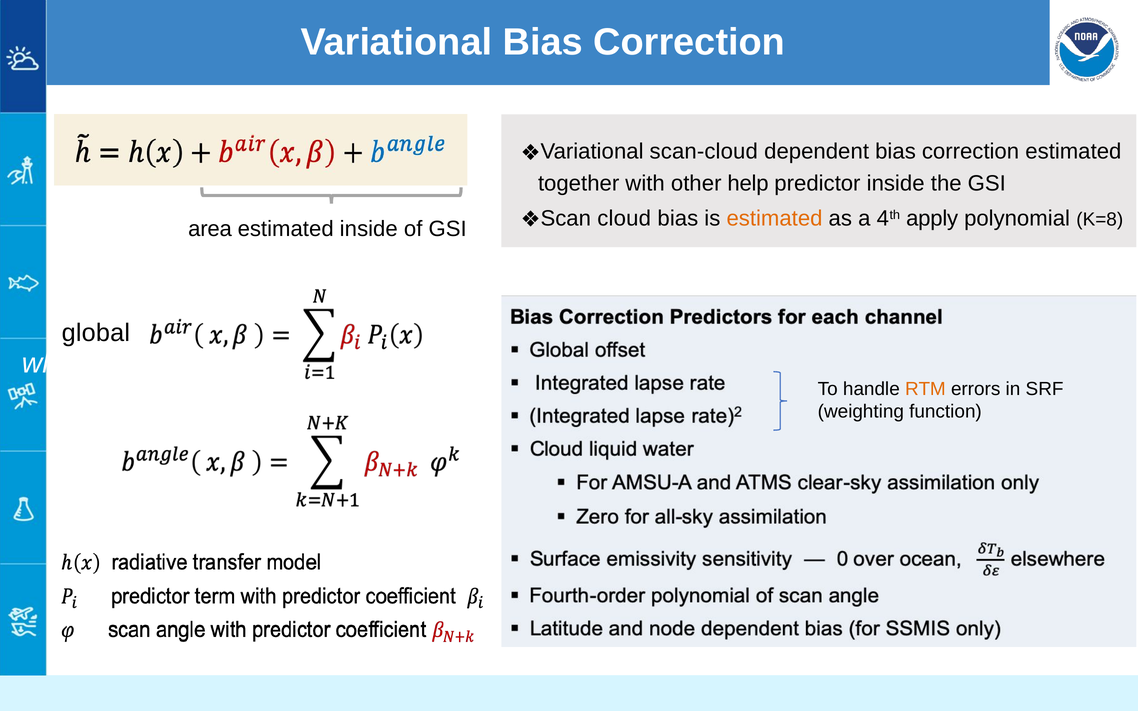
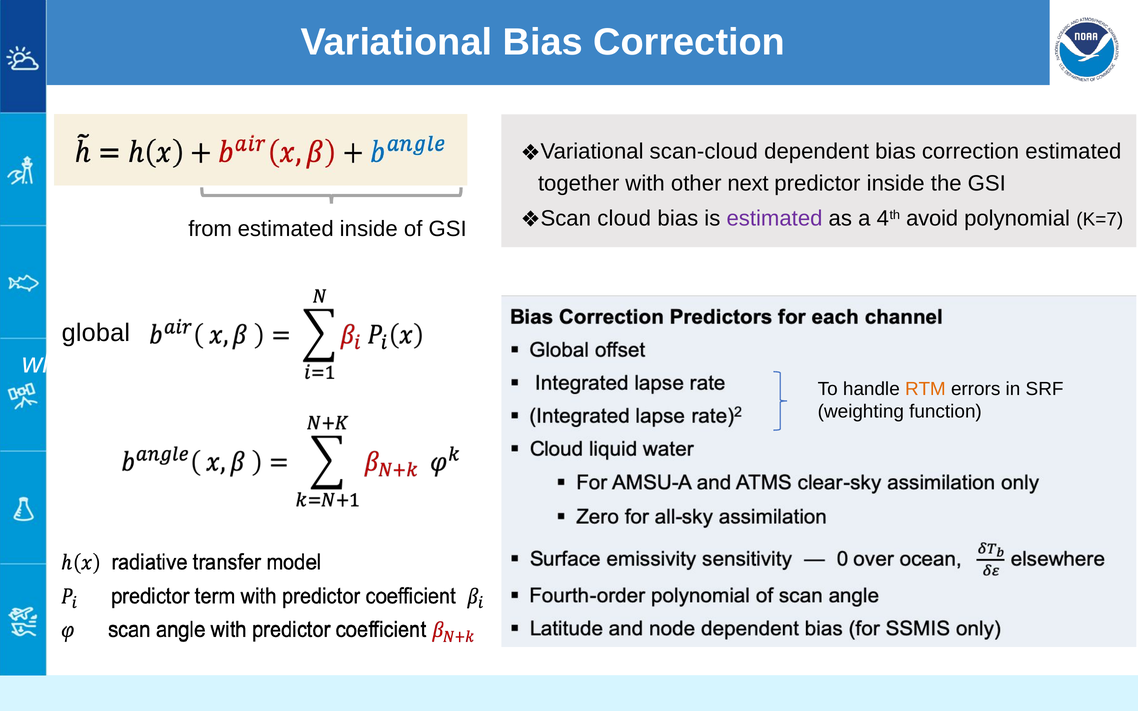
help: help -> next (748, 183)
estimated colour: orange -> purple (775, 218)
apply: apply -> avoid (932, 218)
K=8: K=8 -> K=7 (1100, 220)
area: area -> from (210, 229)
